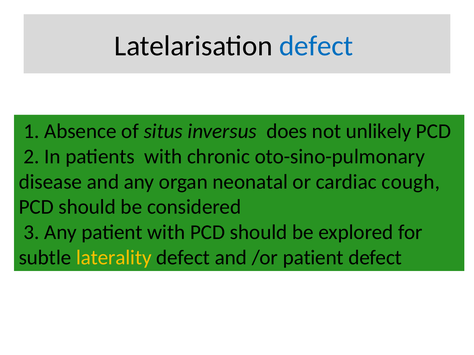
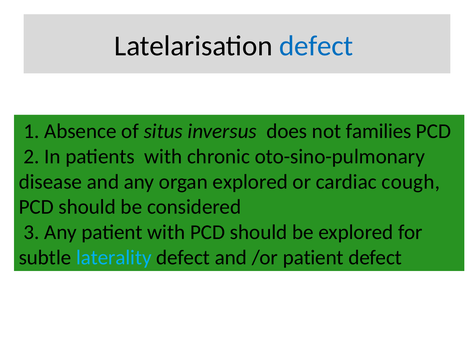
unlikely: unlikely -> families (379, 131)
organ neonatal: neonatal -> explored (250, 182)
laterality colour: yellow -> light blue (114, 258)
